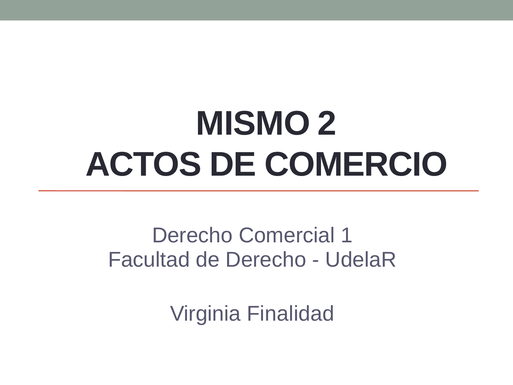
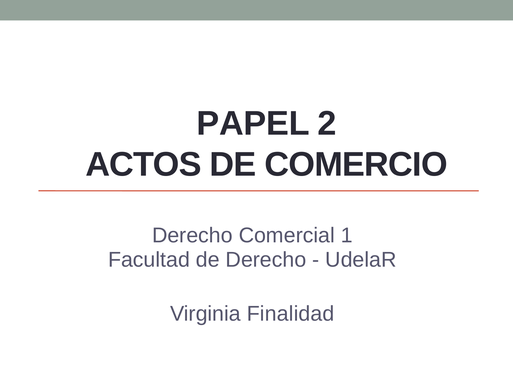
MISMO: MISMO -> PAPEL (253, 123)
